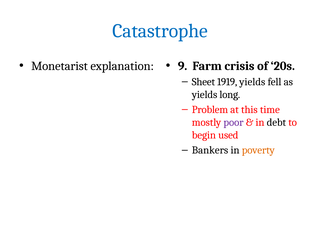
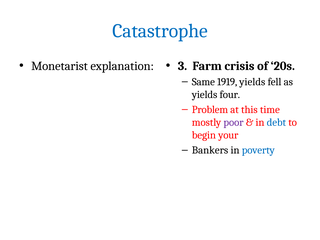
9: 9 -> 3 (182, 66)
Sheet: Sheet -> Same (203, 82)
long: long -> four (230, 95)
debt colour: black -> blue (276, 122)
used: used -> your (228, 135)
poverty colour: orange -> blue (258, 150)
